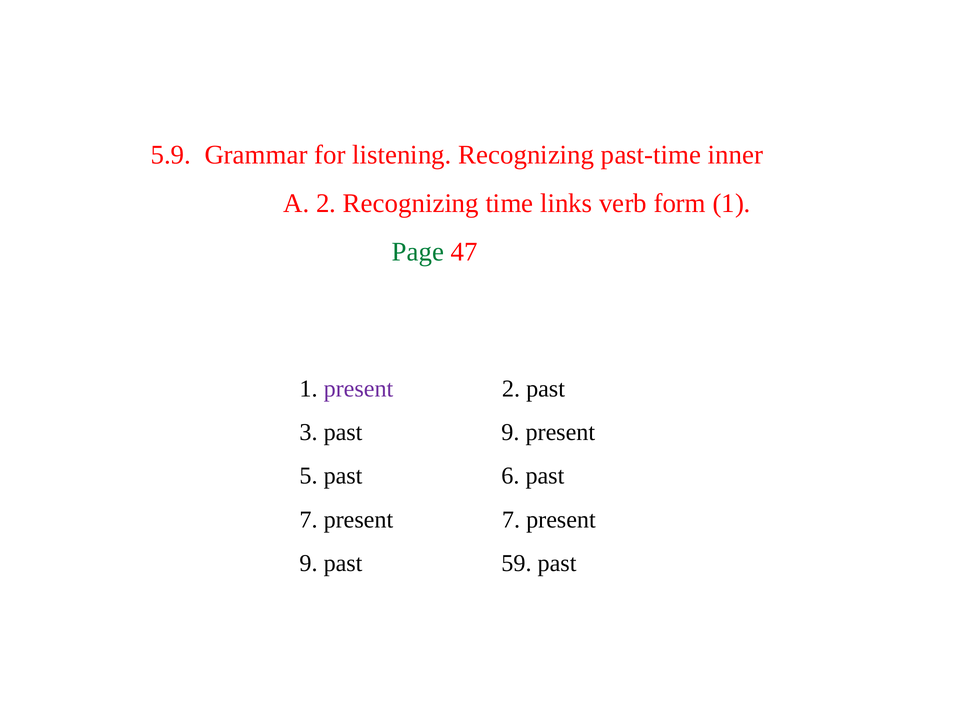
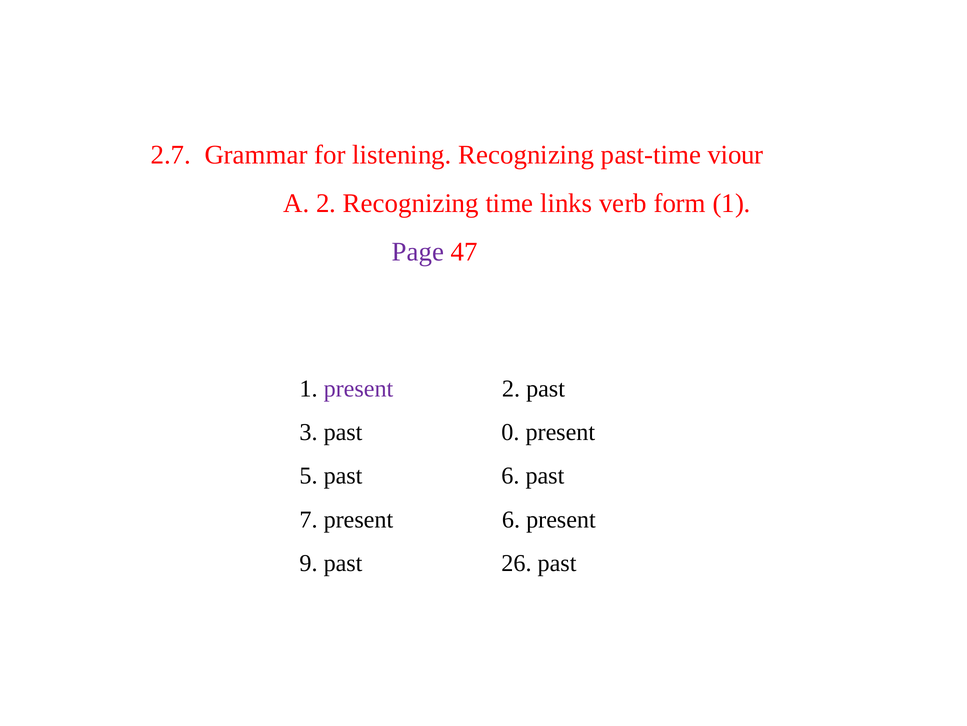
5.9: 5.9 -> 2.7 (171, 155)
inner: inner -> viour (736, 155)
Page colour: green -> purple (418, 252)
past 9: 9 -> 0 (510, 432)
present 7: 7 -> 6 (511, 519)
59: 59 -> 26 (516, 563)
